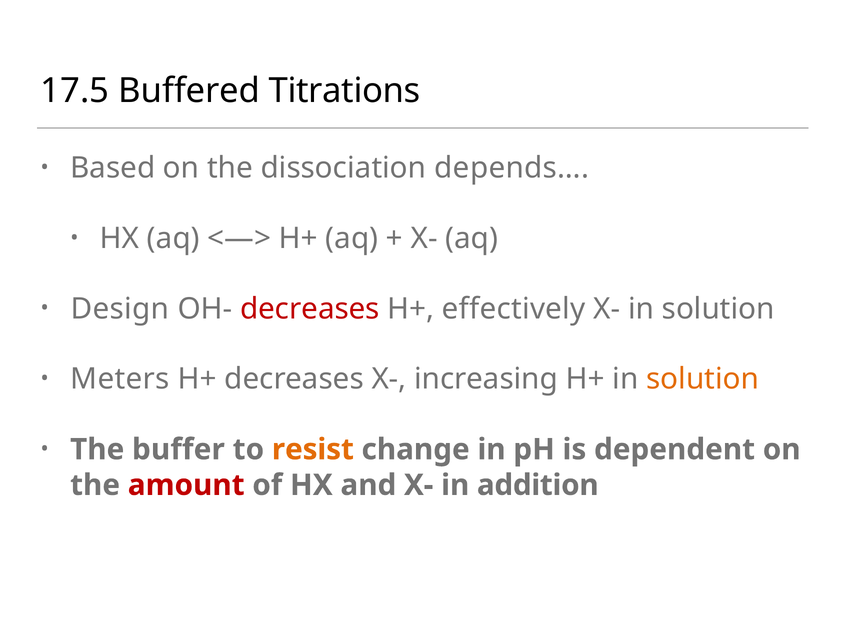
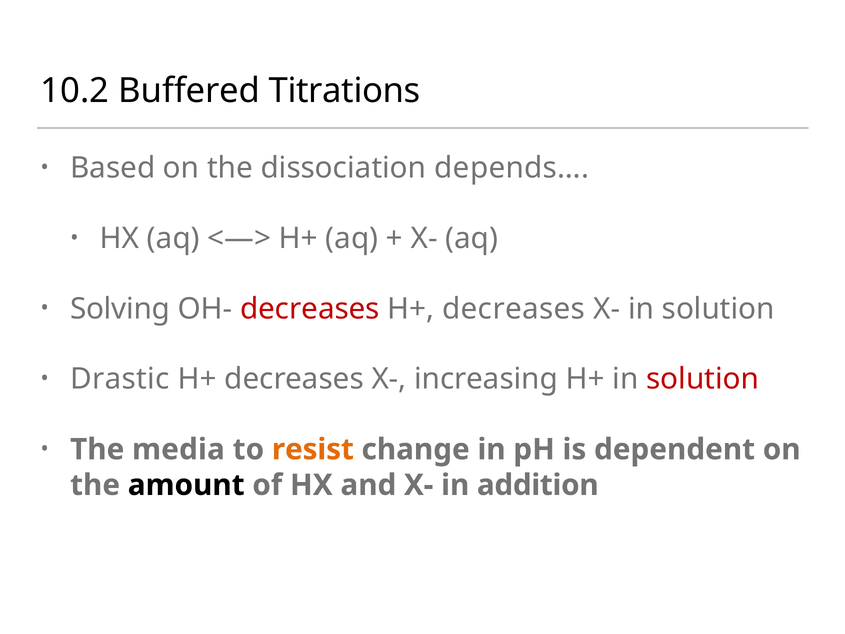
17.5: 17.5 -> 10.2 (75, 91)
Design: Design -> Solving (120, 309)
effectively: effectively -> decreases (514, 309)
Meters: Meters -> Drastic (120, 379)
solution colour: orange -> red (703, 379)
buffer: buffer -> media (178, 449)
amount colour: red -> black (186, 485)
